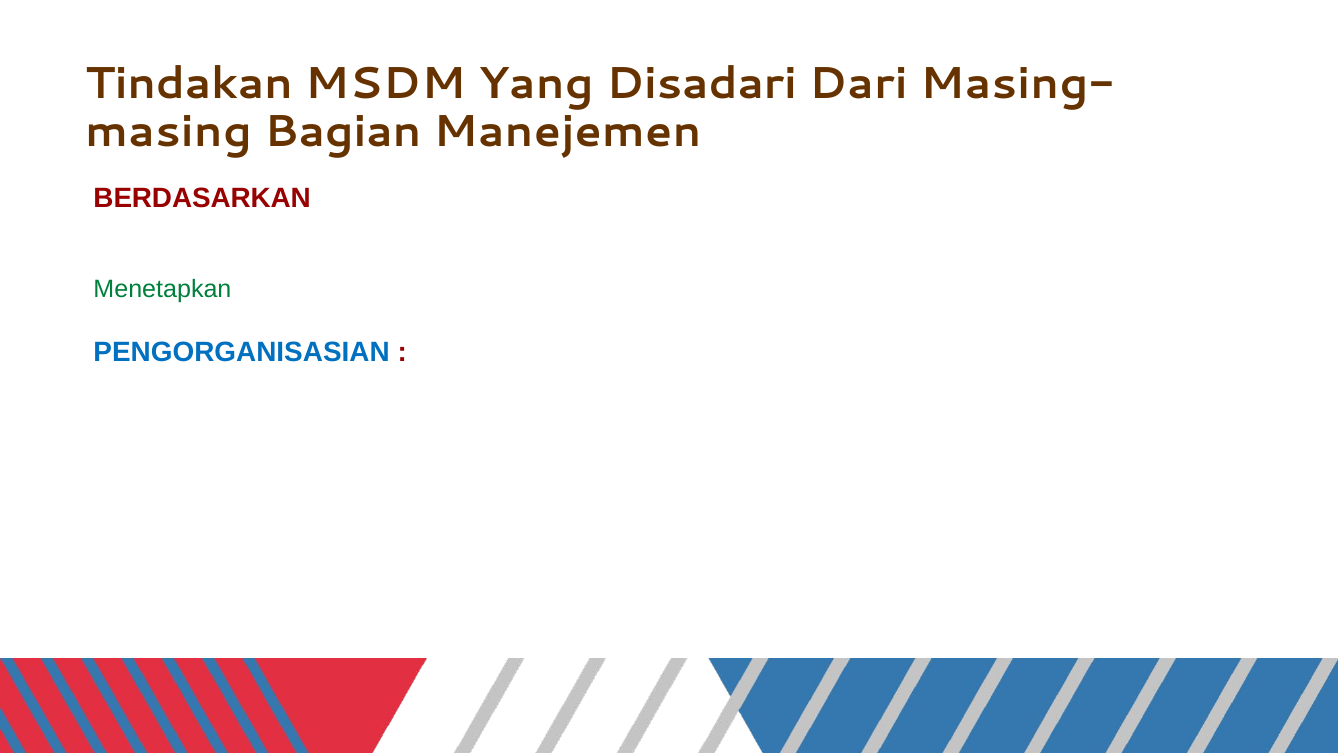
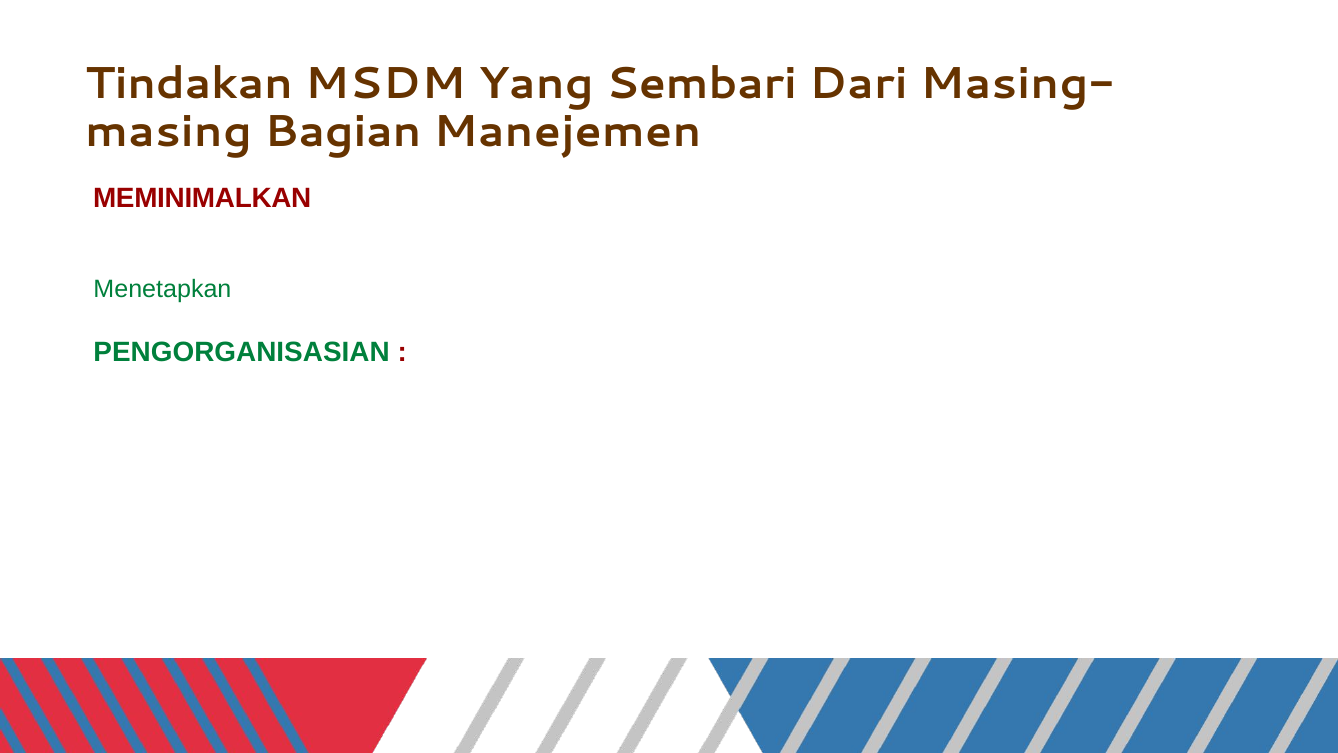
Disadari: Disadari -> Sembari (701, 84)
BERDASARKAN: BERDASARKAN -> MEMINIMALKAN (202, 198)
PENGORGANISASIAN colour: blue -> green (242, 352)
